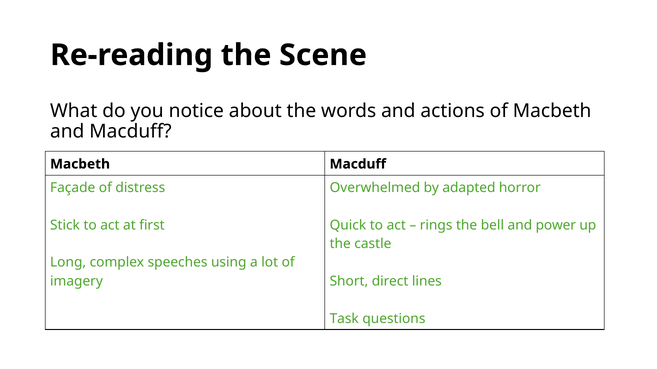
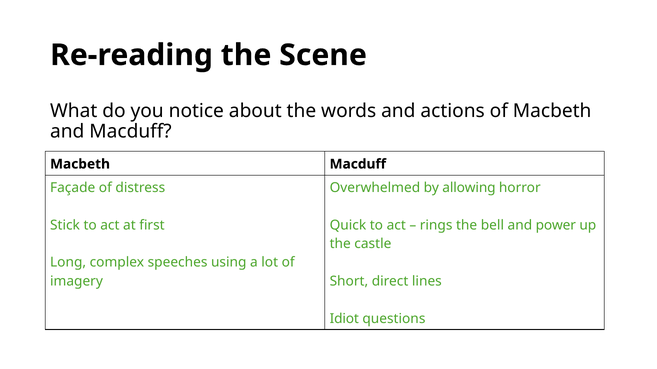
adapted: adapted -> allowing (469, 188)
Task: Task -> Idiot (344, 319)
